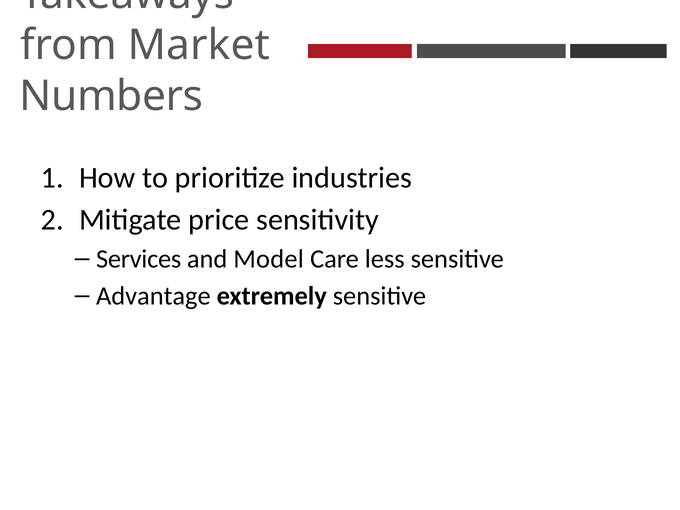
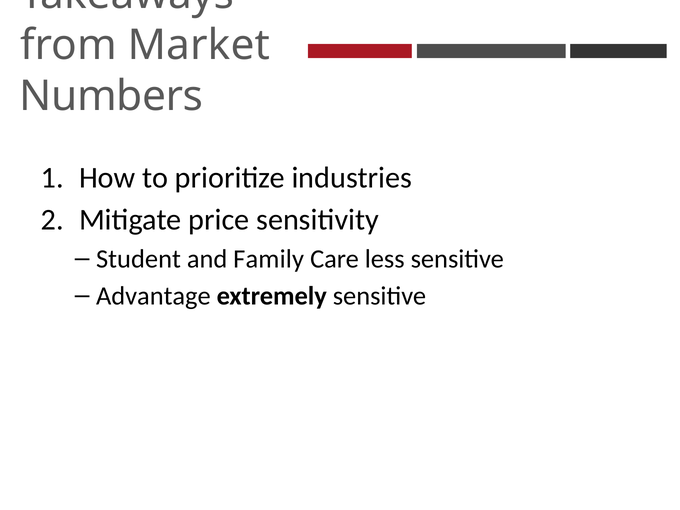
Services: Services -> Student (138, 259)
Model: Model -> Family (269, 259)
